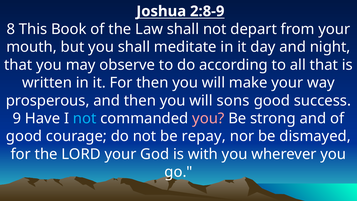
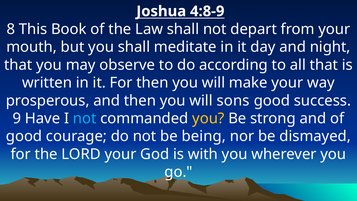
2:8-9: 2:8-9 -> 4:8-9 (207, 11)
you colour: pink -> yellow (208, 118)
repay: repay -> being (204, 136)
